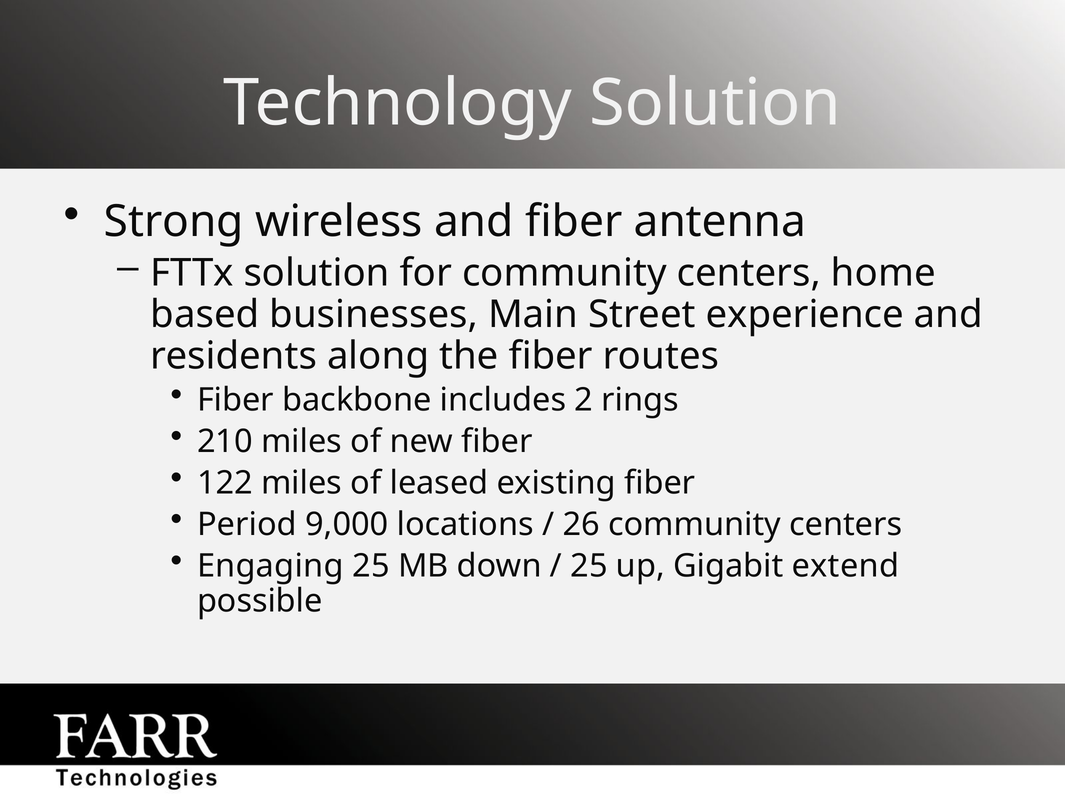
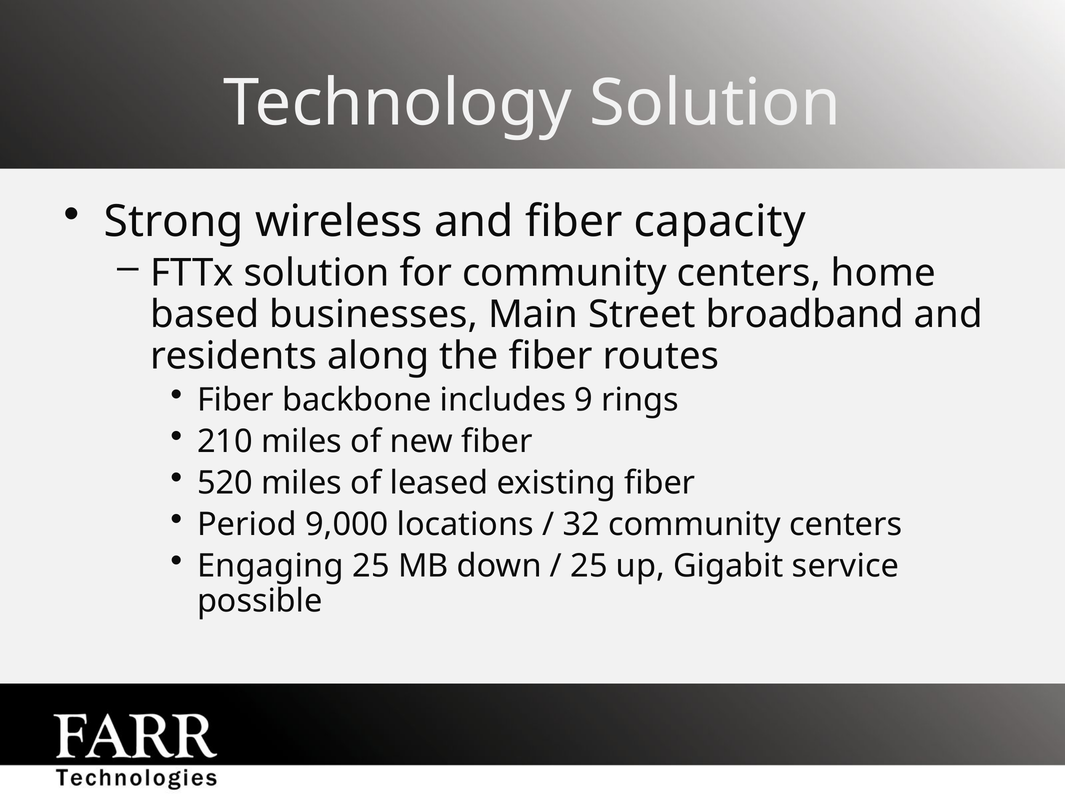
antenna: antenna -> capacity (720, 221)
experience: experience -> broadband (805, 314)
2: 2 -> 9 (584, 400)
122: 122 -> 520 (225, 483)
26: 26 -> 32 (581, 524)
extend: extend -> service (846, 566)
